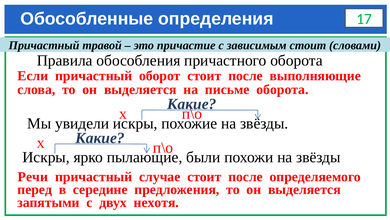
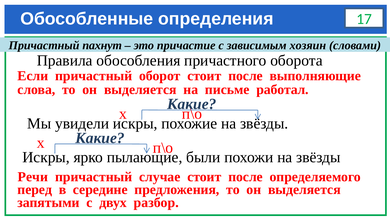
травой: травой -> пахнут (102, 45)
зависимым стоит: стоит -> хозяин (308, 45)
письме оборота: оборота -> работал (283, 89)
нехотя: нехотя -> разбор (156, 202)
